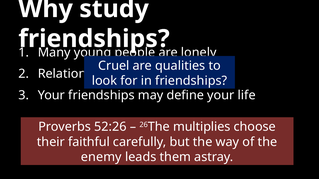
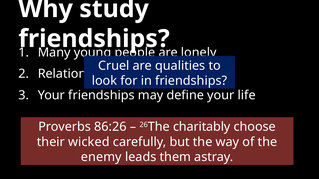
52:26: 52:26 -> 86:26 (110, 127)
multiplies: multiplies -> charitably (202, 127)
faithful: faithful -> wicked (89, 142)
